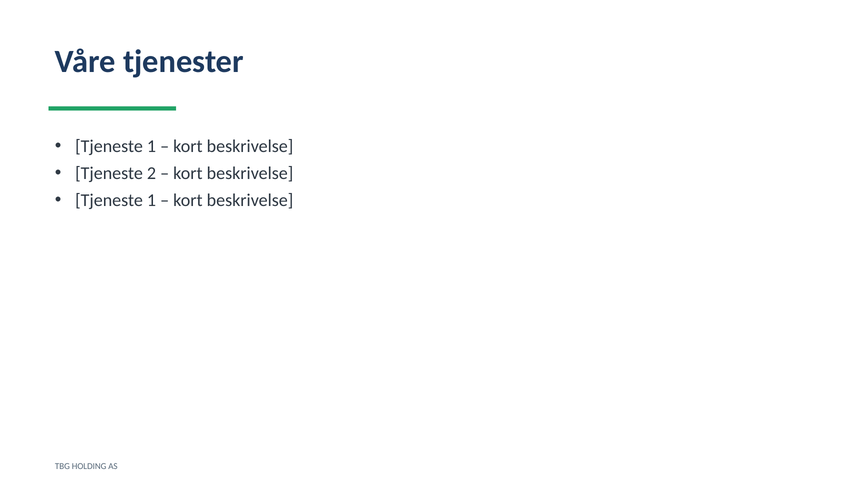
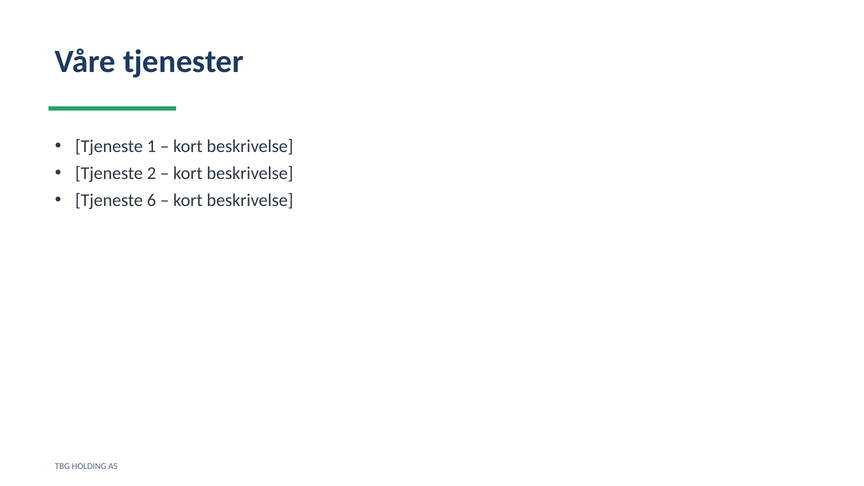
1: 1 -> 6 (151, 200)
